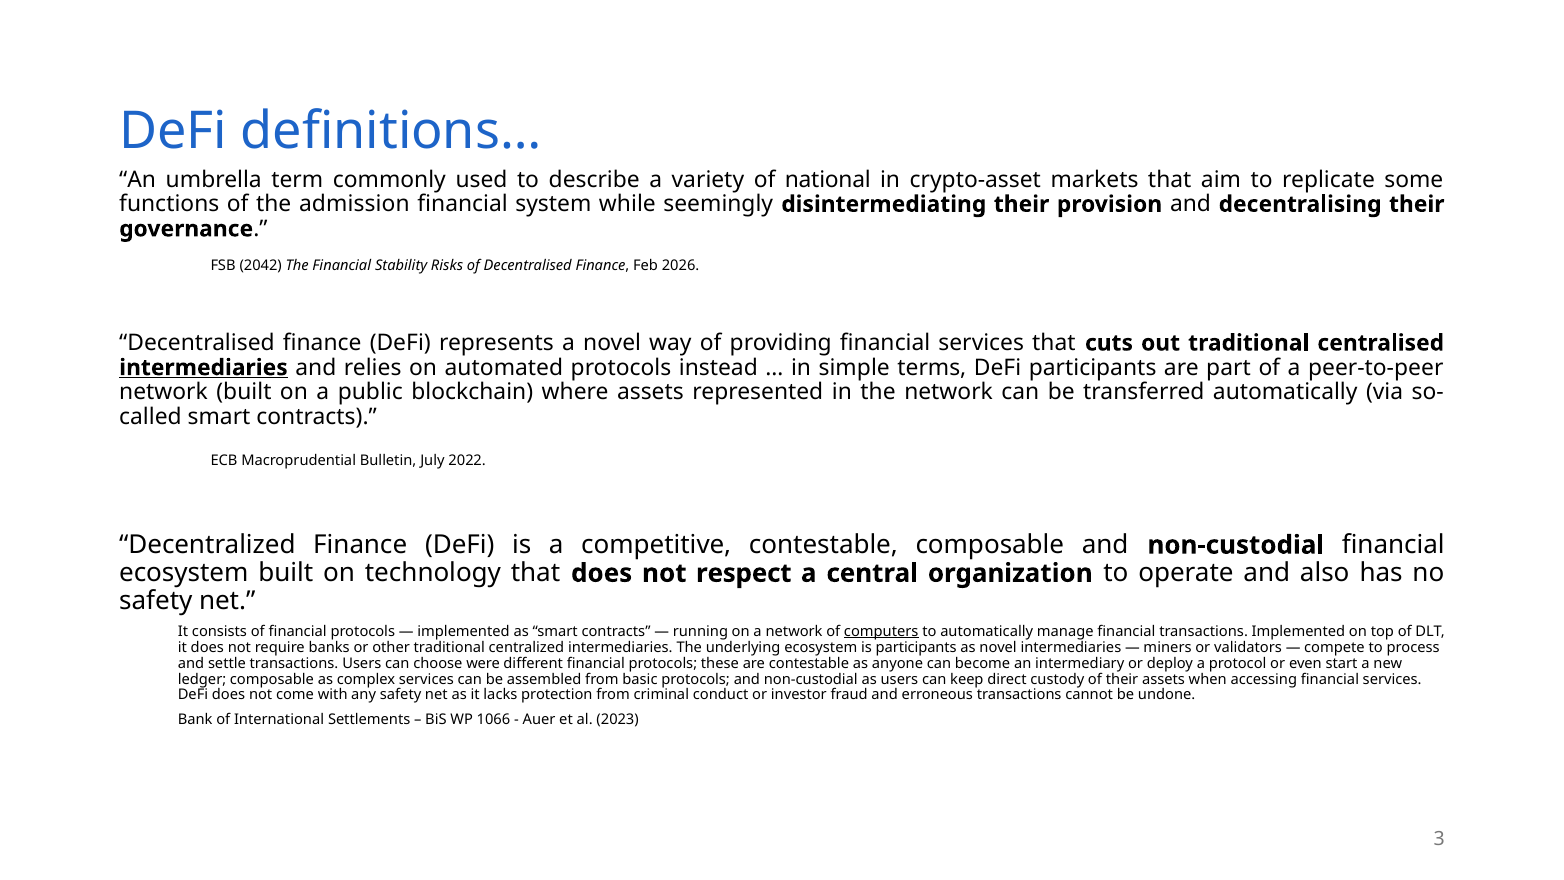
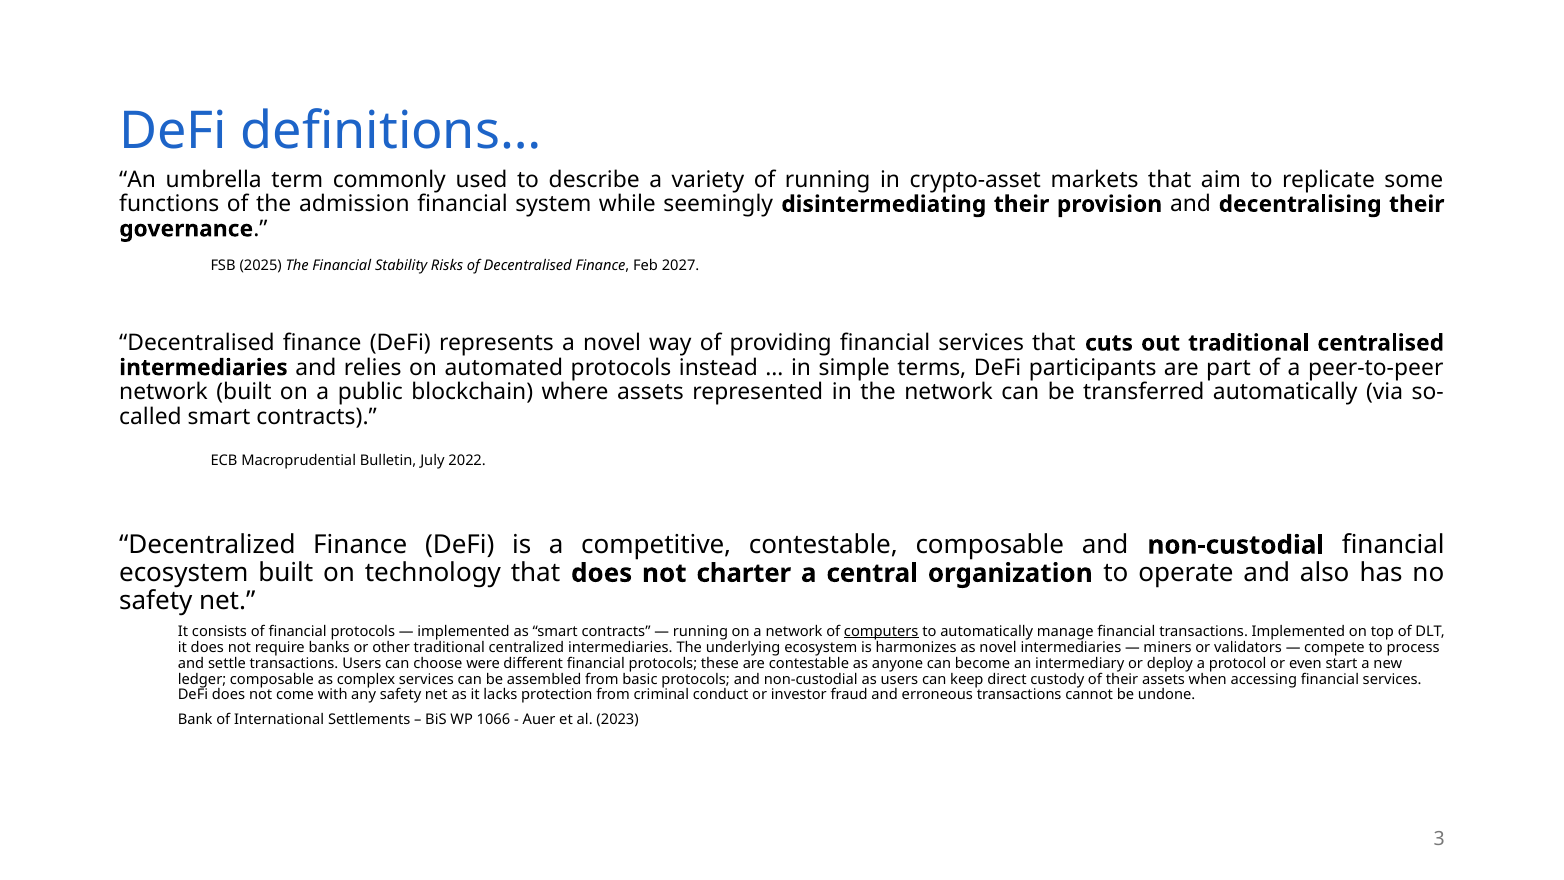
of national: national -> running (828, 180)
2042: 2042 -> 2025 (261, 265)
2026: 2026 -> 2027 (681, 265)
intermediaries underline: present -> none (203, 368)
respect: respect -> charter (744, 573)
is participants: participants -> harmonizes (916, 647)
